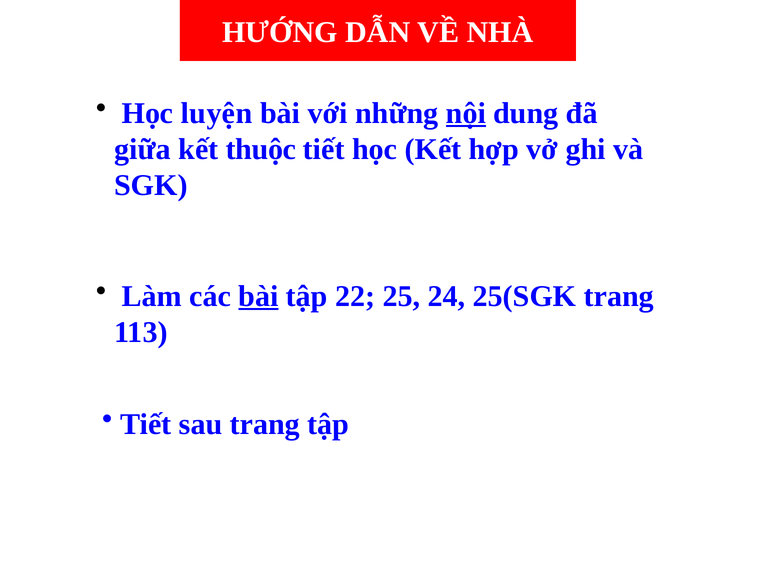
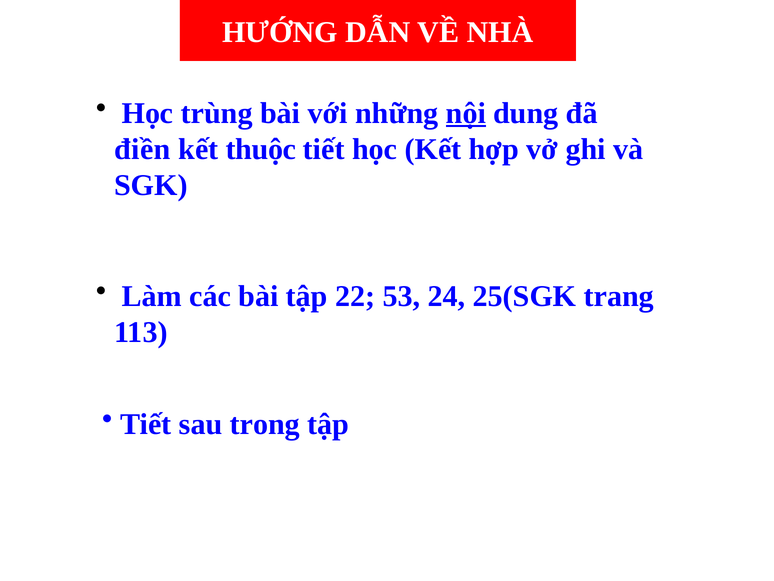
luyện: luyện -> trùng (217, 113)
giữa: giữa -> điền (142, 149)
bài underline: present -> none (258, 296)
25: 25 -> 53 (402, 296)
sau trang: trang -> trong (265, 424)
